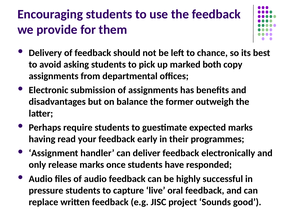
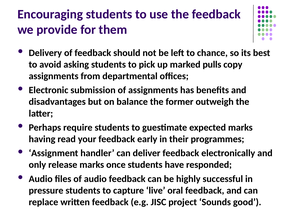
both: both -> pulls (212, 65)
